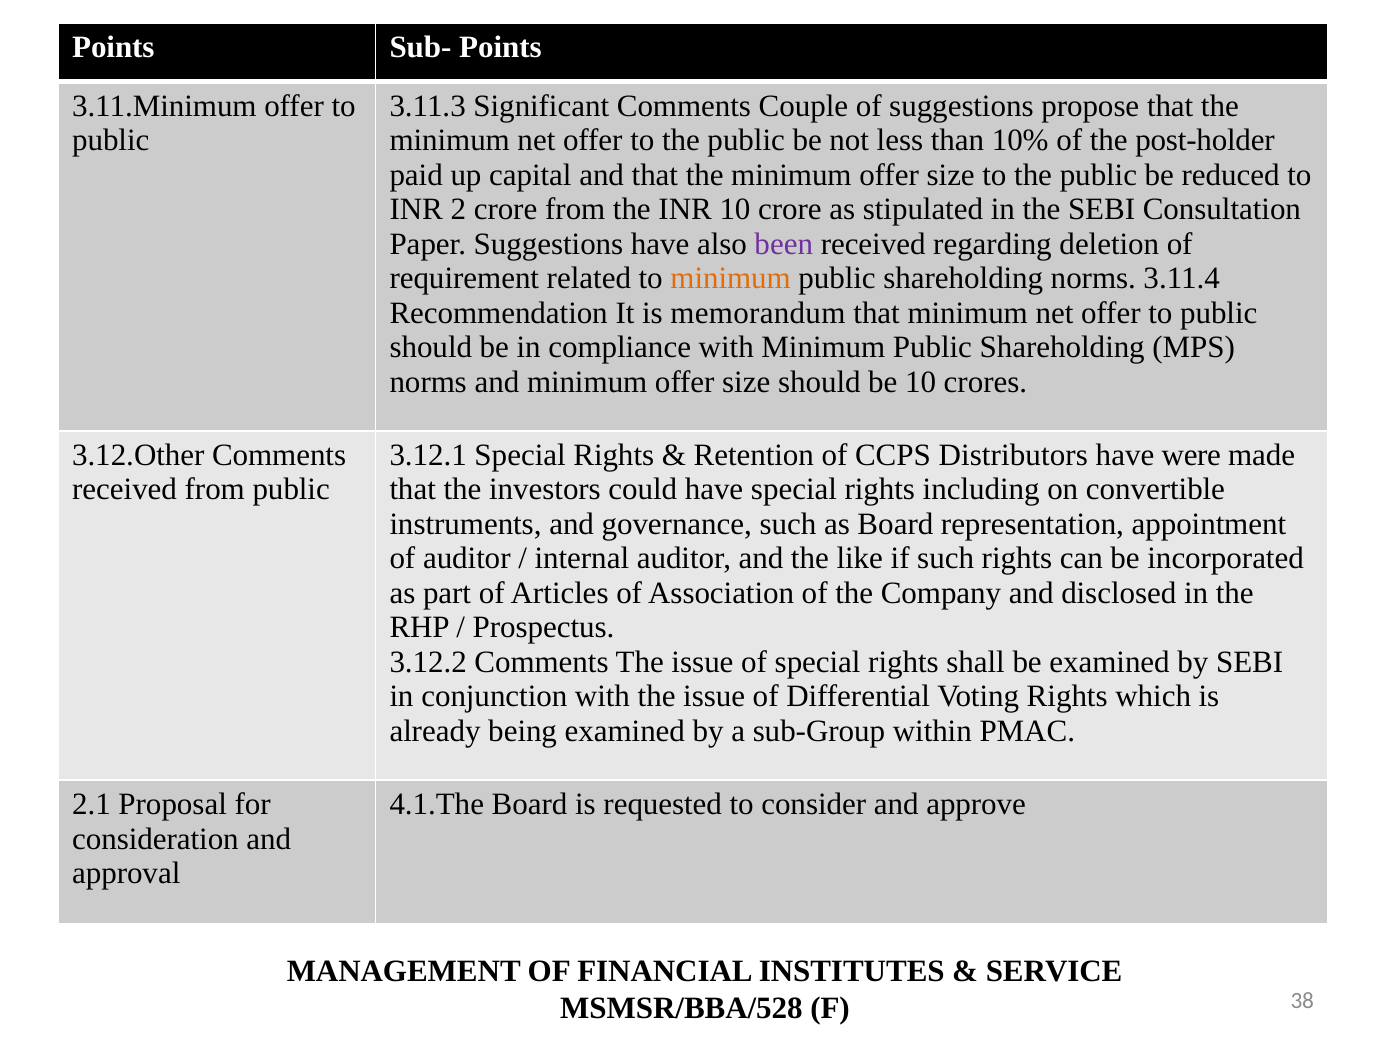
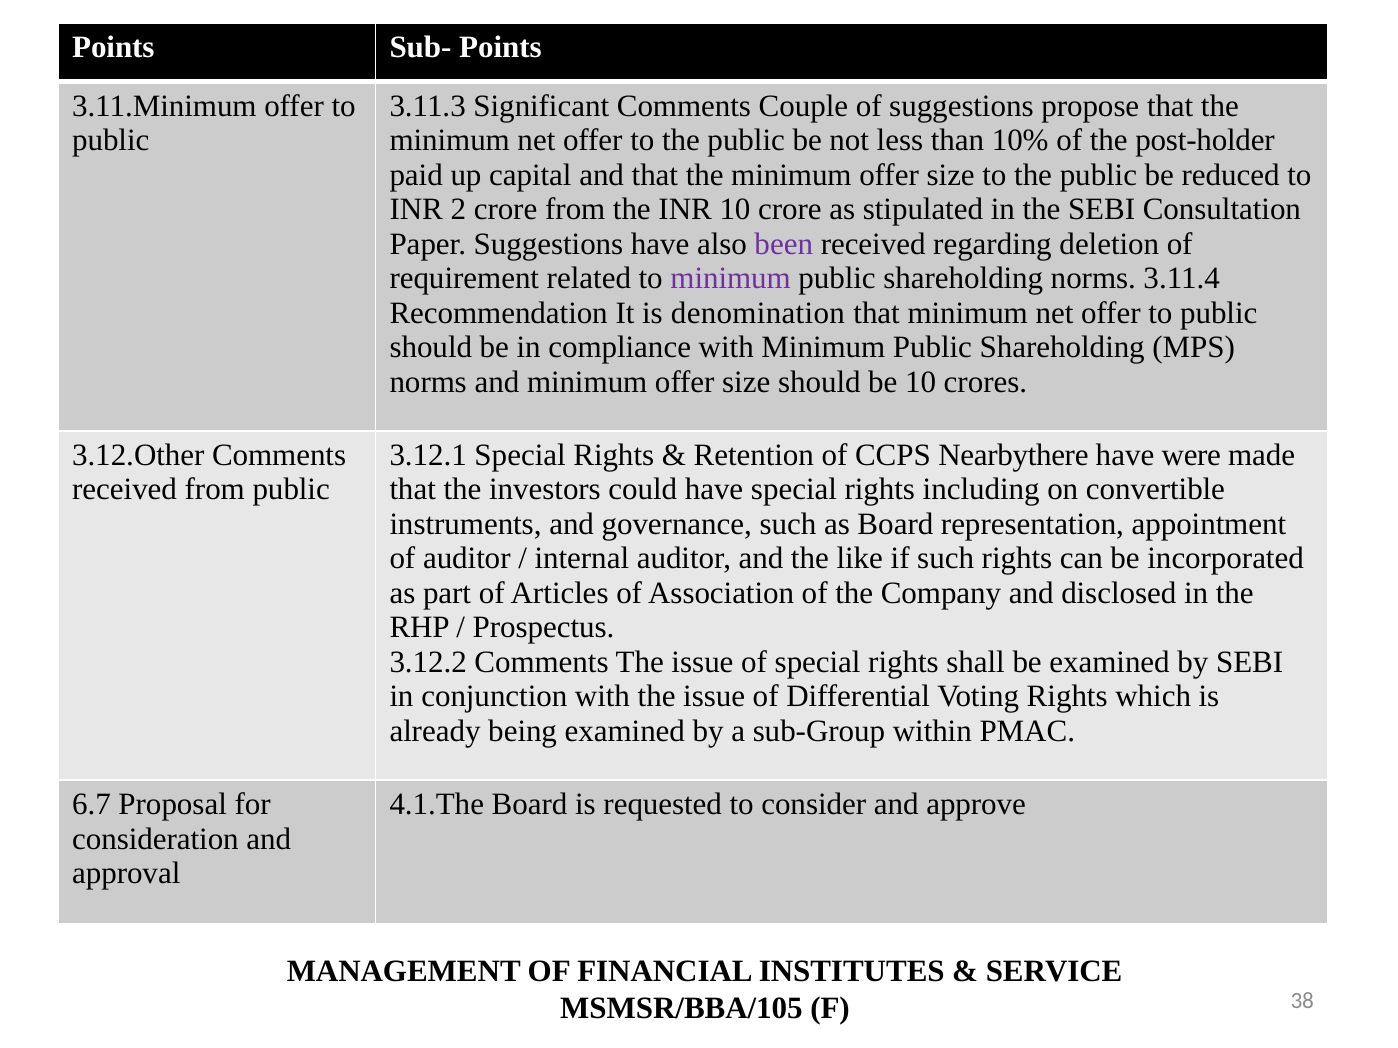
minimum colour: orange -> purple (731, 279)
memorandum: memorandum -> denomination (758, 313)
Distributors: Distributors -> Nearbythere (1013, 455)
2.1: 2.1 -> 6.7 (92, 805)
MSMSR/BBA/528: MSMSR/BBA/528 -> MSMSR/BBA/105 (681, 1009)
